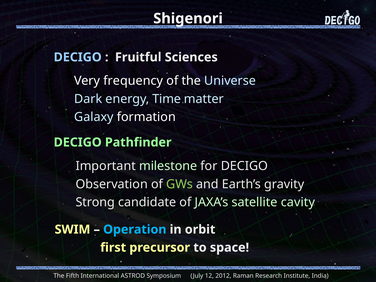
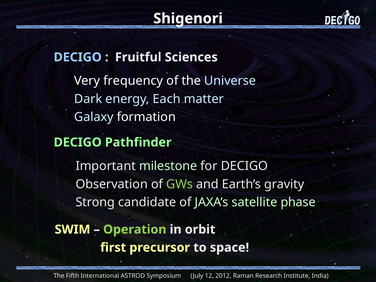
Time: Time -> Each (167, 99)
cavity: cavity -> phase (298, 202)
Operation colour: light blue -> light green (135, 229)
